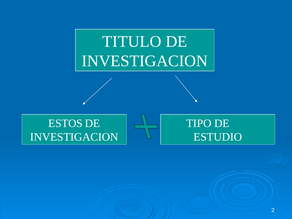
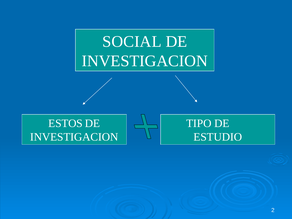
TITULO: TITULO -> SOCIAL (132, 41)
